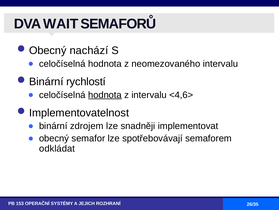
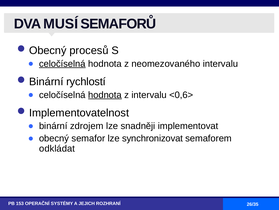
WAIT: WAIT -> MUSÍ (61, 24)
nachází: nachází -> procesů (89, 50)
celočíselná underline: none -> present (62, 64)
<4,6>: <4,6> -> <0,6> (181, 95)
spotřebovávají: spotřebovávají -> synchronizovat (152, 138)
